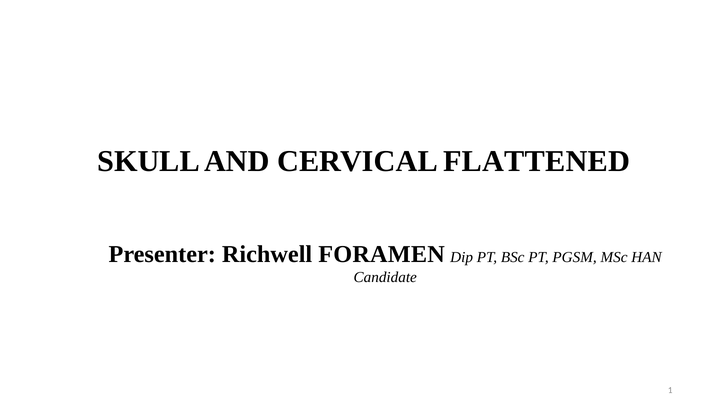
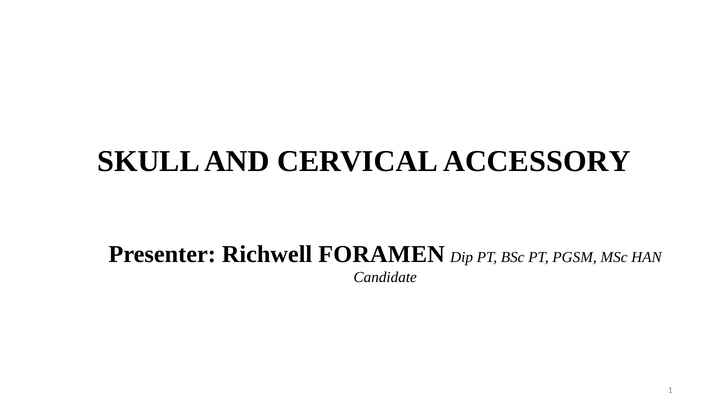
FLATTENED: FLATTENED -> ACCESSORY (537, 161)
